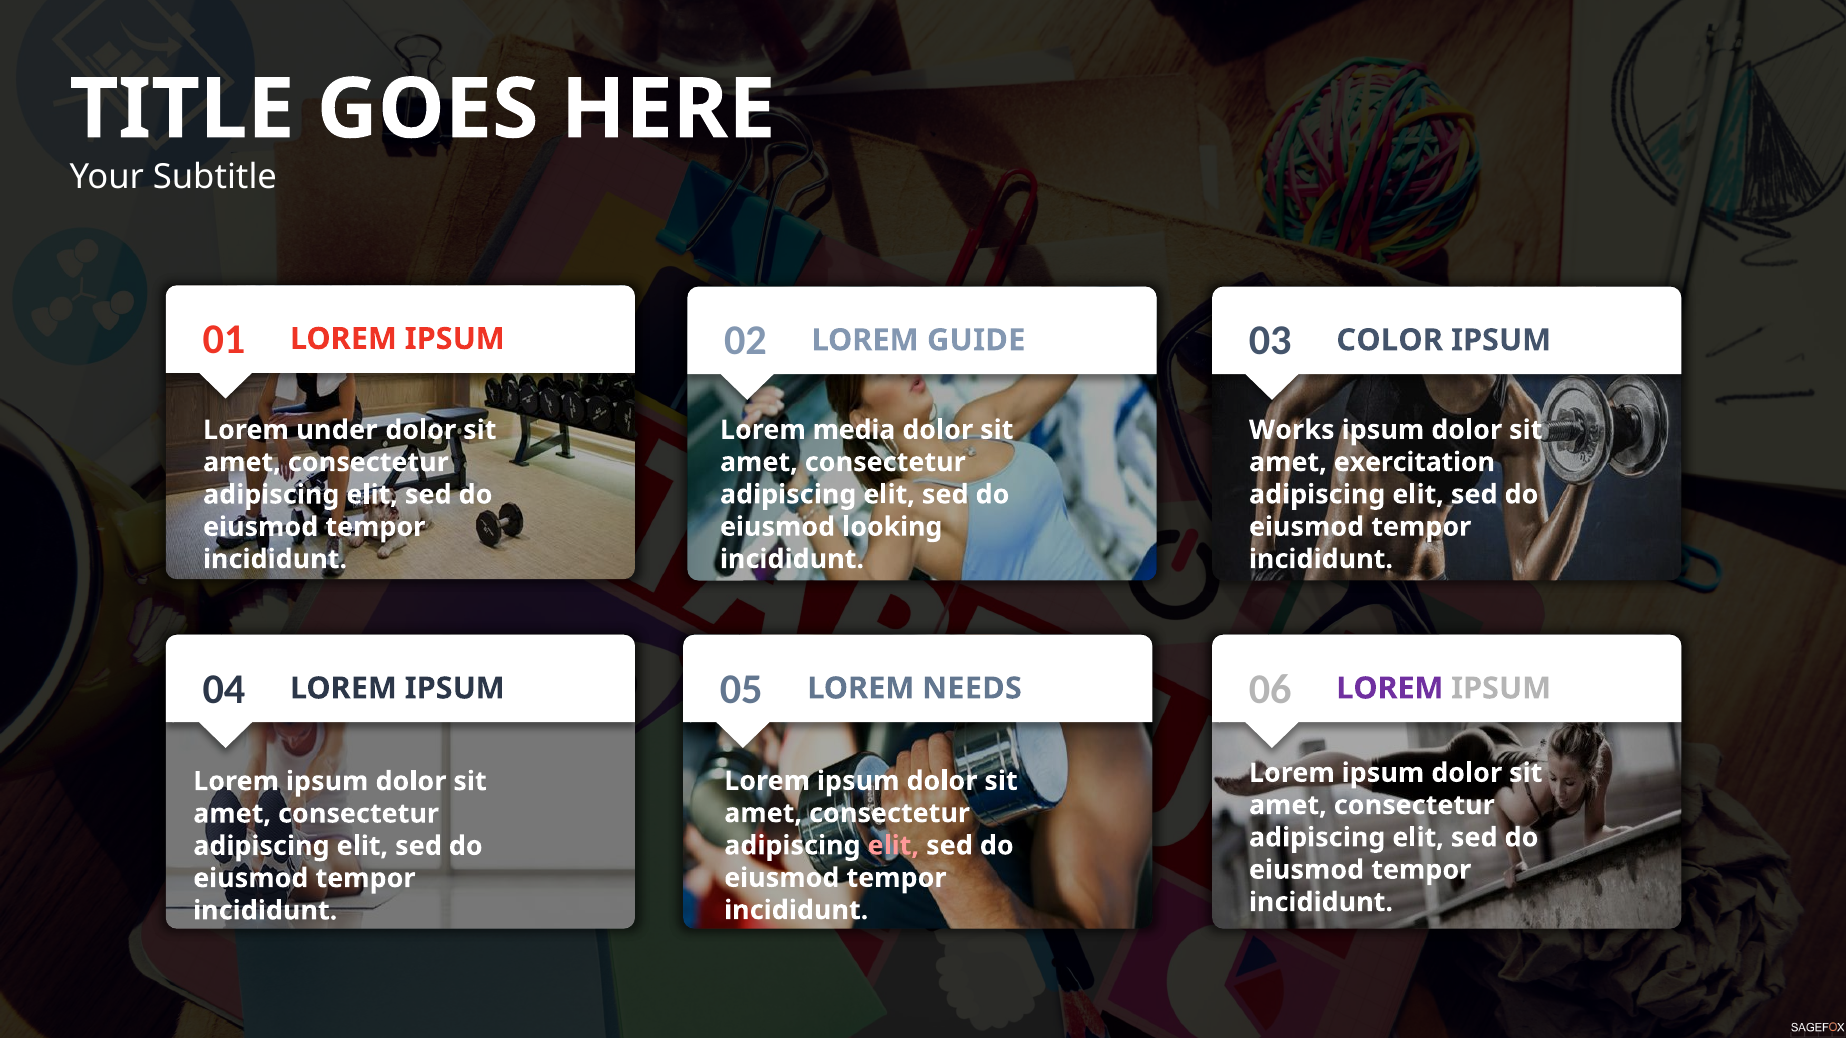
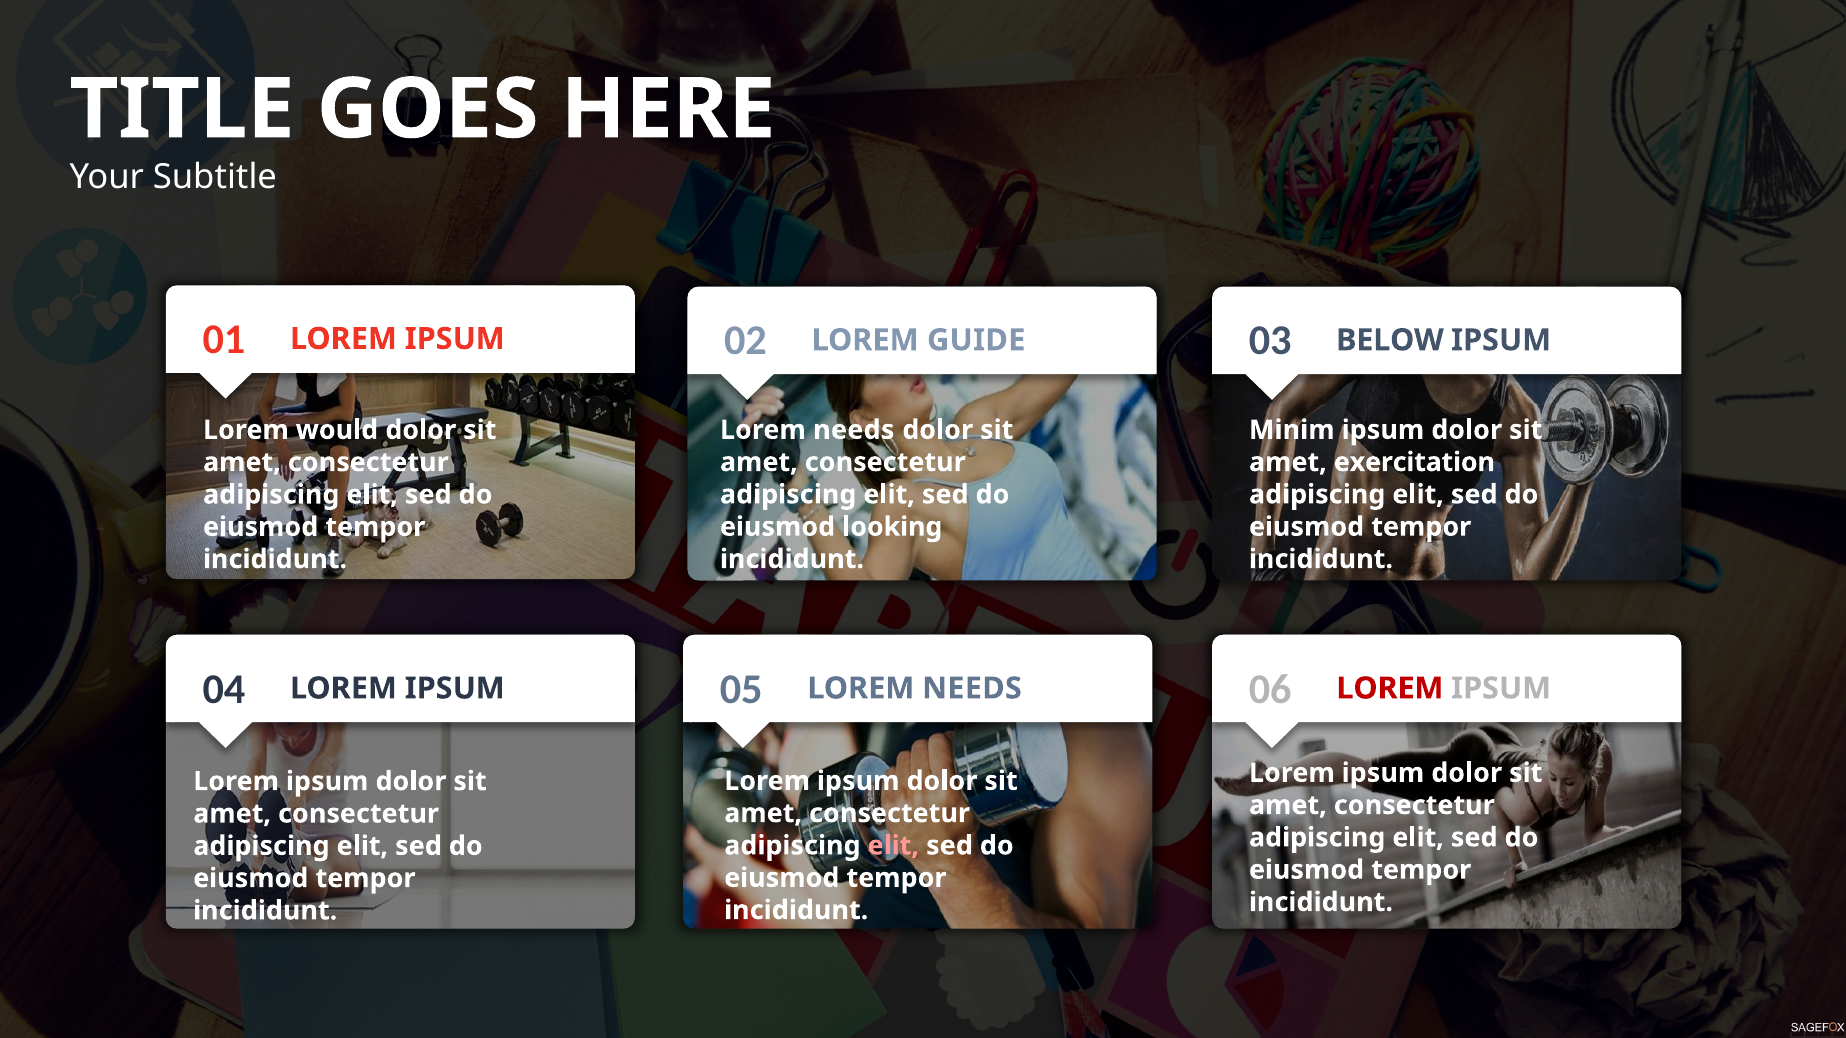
COLOR: COLOR -> BELOW (1390, 340)
under: under -> would (337, 430)
media: media -> needs (854, 430)
Works: Works -> Minim (1292, 430)
LOREM colour: purple -> red (1390, 689)
